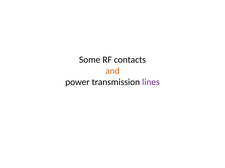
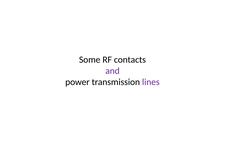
and colour: orange -> purple (112, 71)
